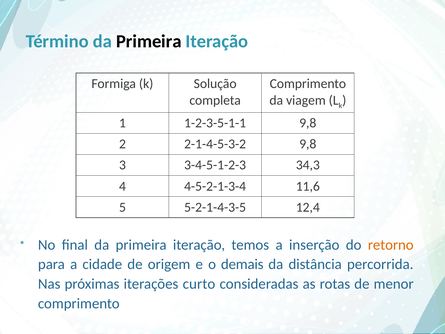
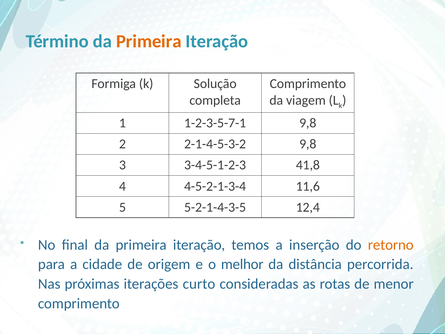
Primeira colour: black -> orange (149, 41)
1-2-3-5-1-1: 1-2-3-5-1-1 -> 1-2-3-5-7-1 (215, 123)
34,3: 34,3 -> 41,8 (308, 165)
demais: demais -> melhor (242, 264)
